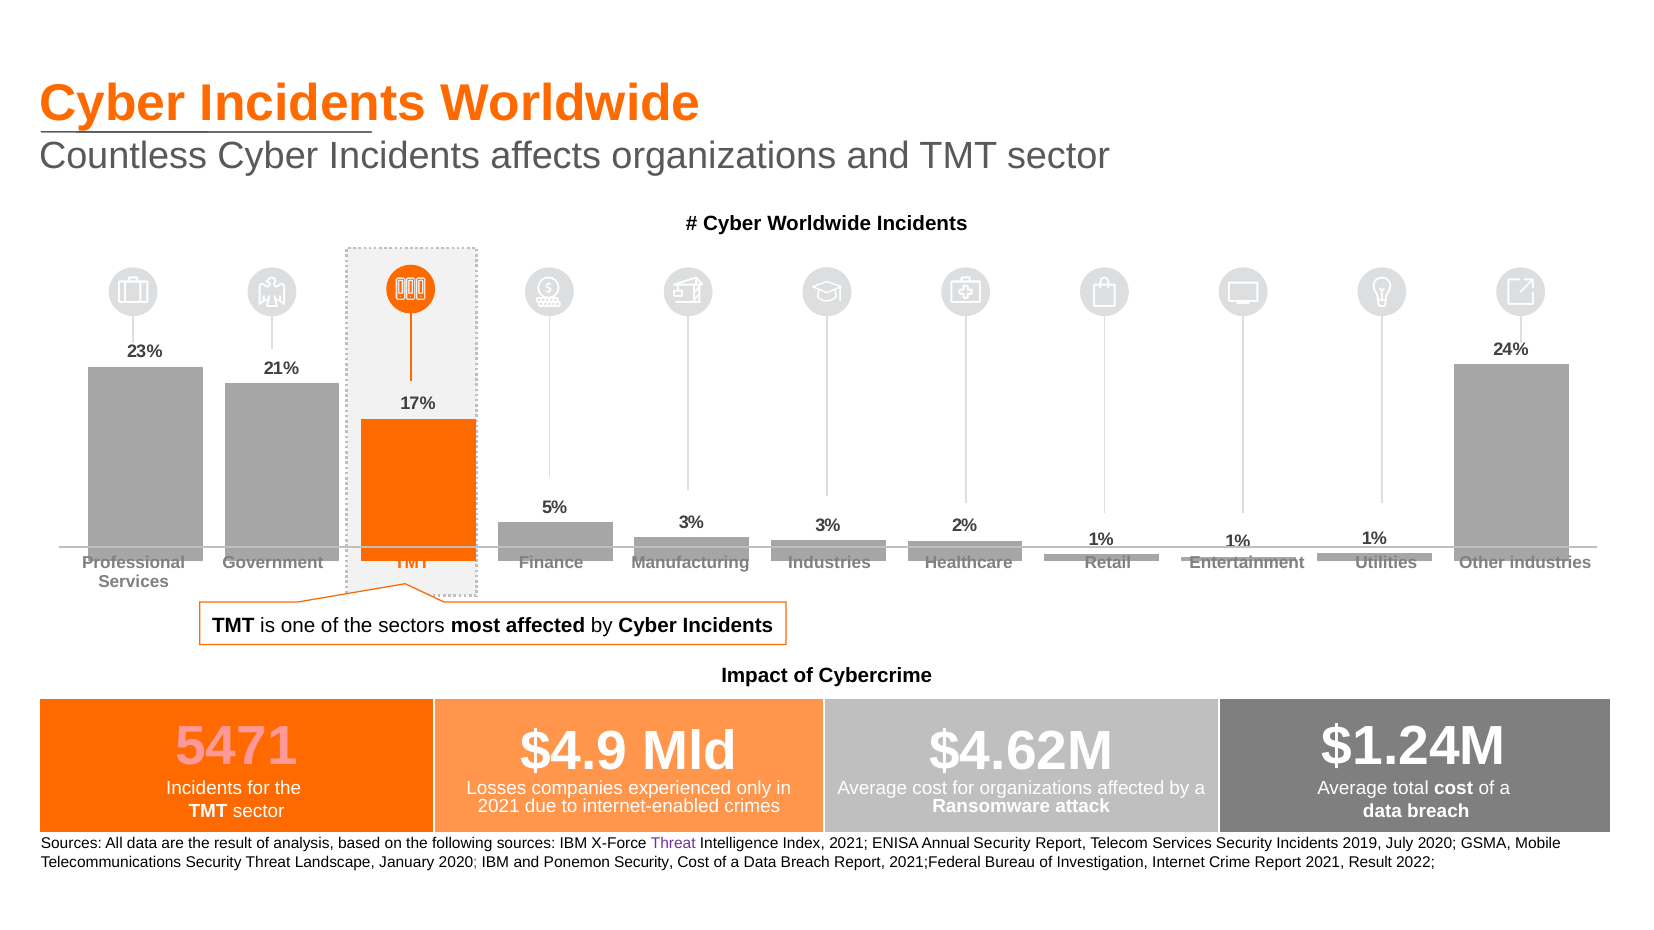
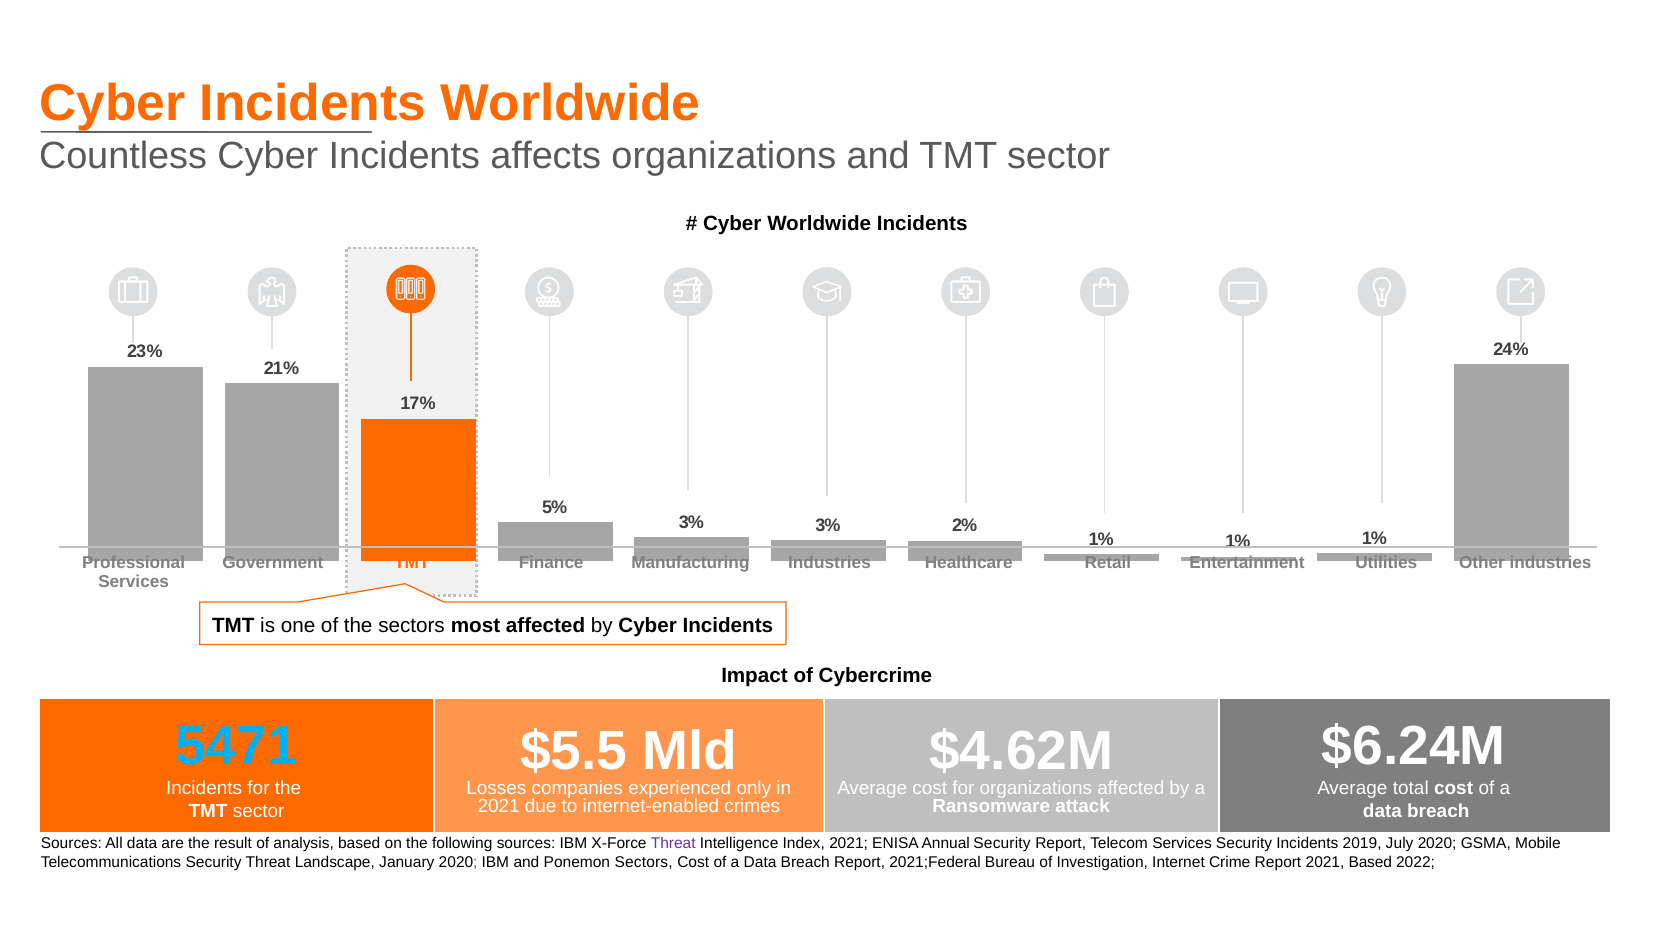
5471 colour: pink -> light blue (237, 747)
$1.24M: $1.24M -> $6.24M (1414, 747)
$4.9: $4.9 -> $5.5 (574, 751)
Ponemon Security: Security -> Sectors (644, 862)
2021 Result: Result -> Based (1370, 862)
